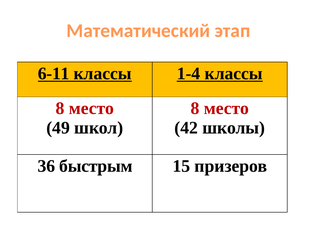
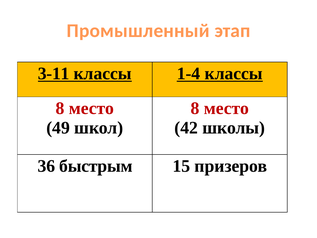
Математический: Математический -> Промышленный (138, 31)
6-11: 6-11 -> 3-11 (54, 73)
